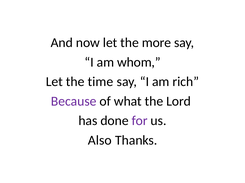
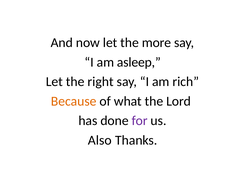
whom: whom -> asleep (139, 62)
time: time -> right (101, 82)
Because colour: purple -> orange (74, 102)
